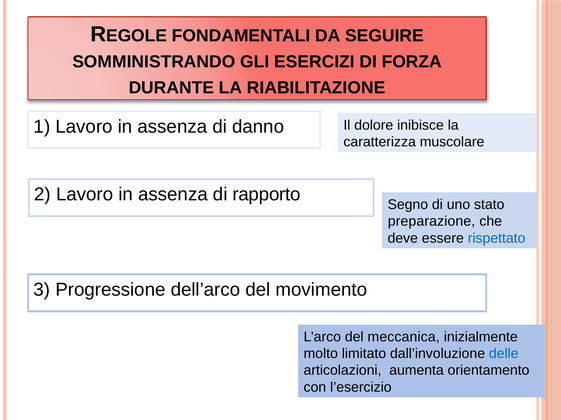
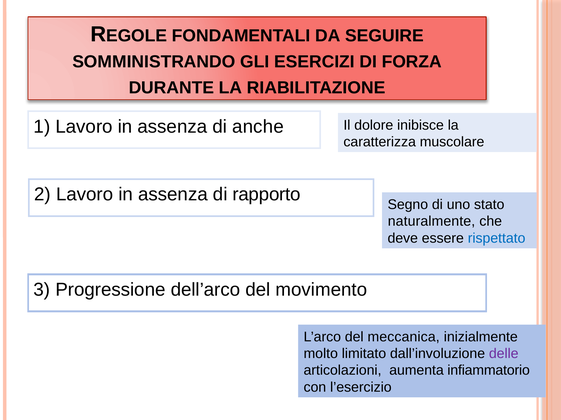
danno: danno -> anche (258, 127)
preparazione: preparazione -> naturalmente (432, 222)
delle colour: blue -> purple (504, 354)
orientamento: orientamento -> infiammatorio (489, 371)
